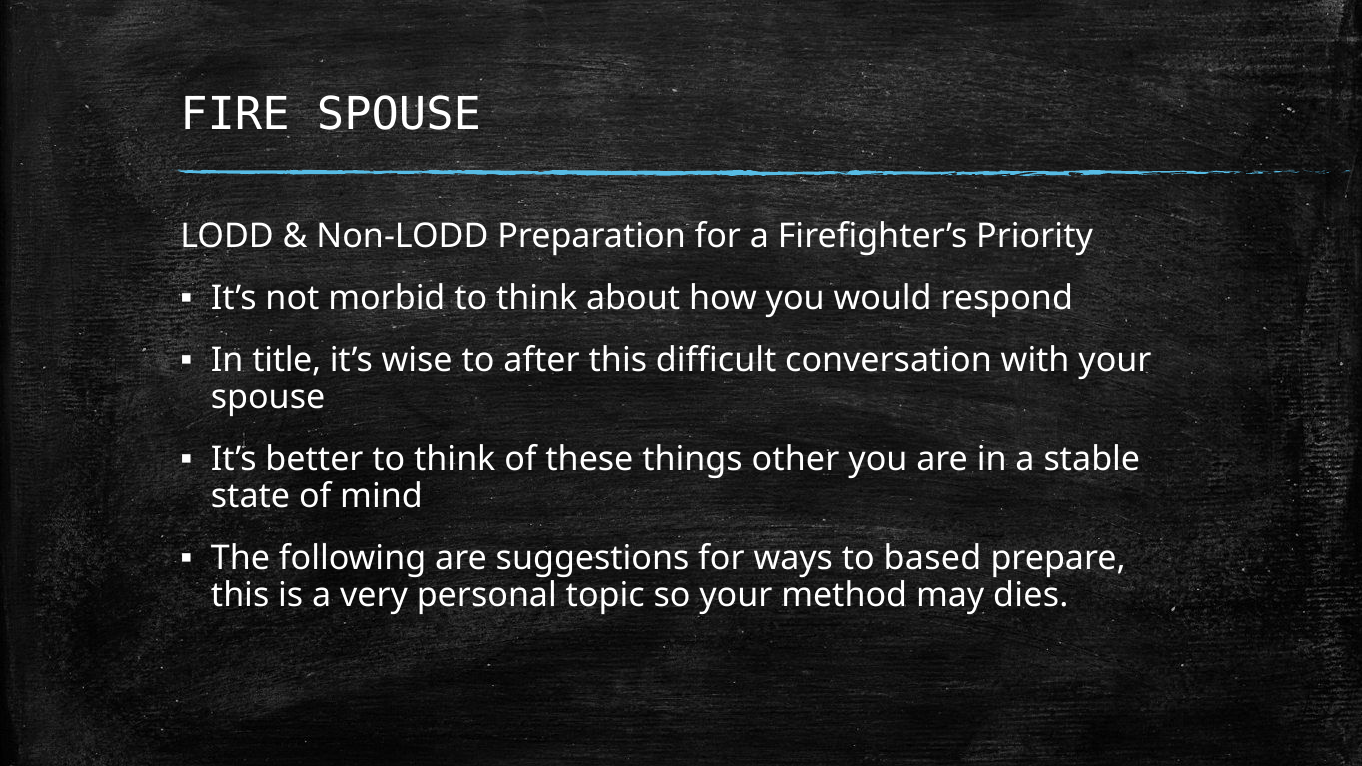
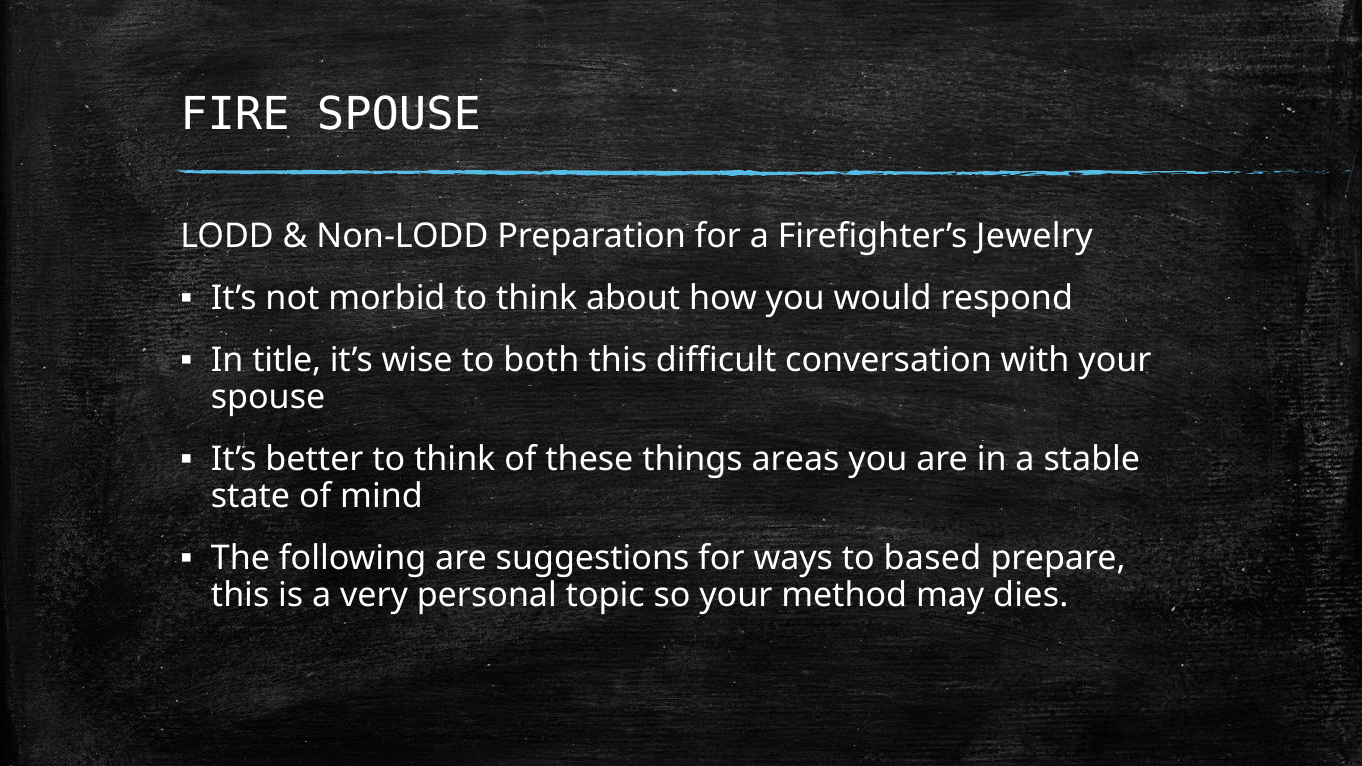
Priority: Priority -> Jewelry (1034, 236)
after: after -> both (541, 361)
other: other -> areas (796, 460)
